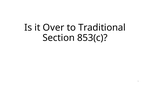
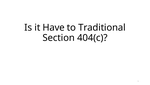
Over: Over -> Have (54, 27)
853(c: 853(c -> 404(c (92, 37)
